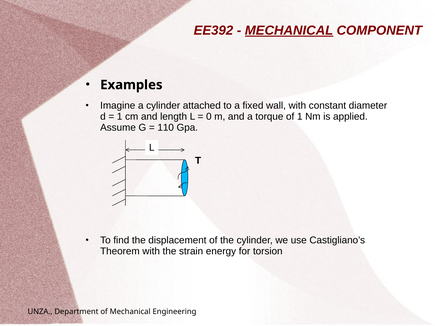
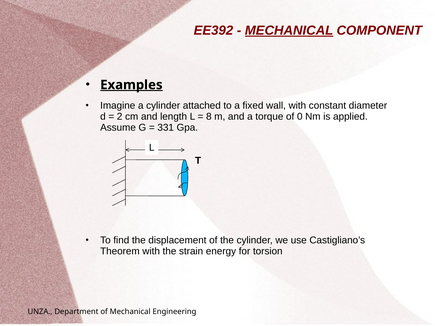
Examples underline: none -> present (131, 85)
1: 1 -> 2 (120, 117)
0: 0 -> 8 (209, 117)
of 1: 1 -> 0 (300, 117)
110: 110 -> 331 (166, 128)
